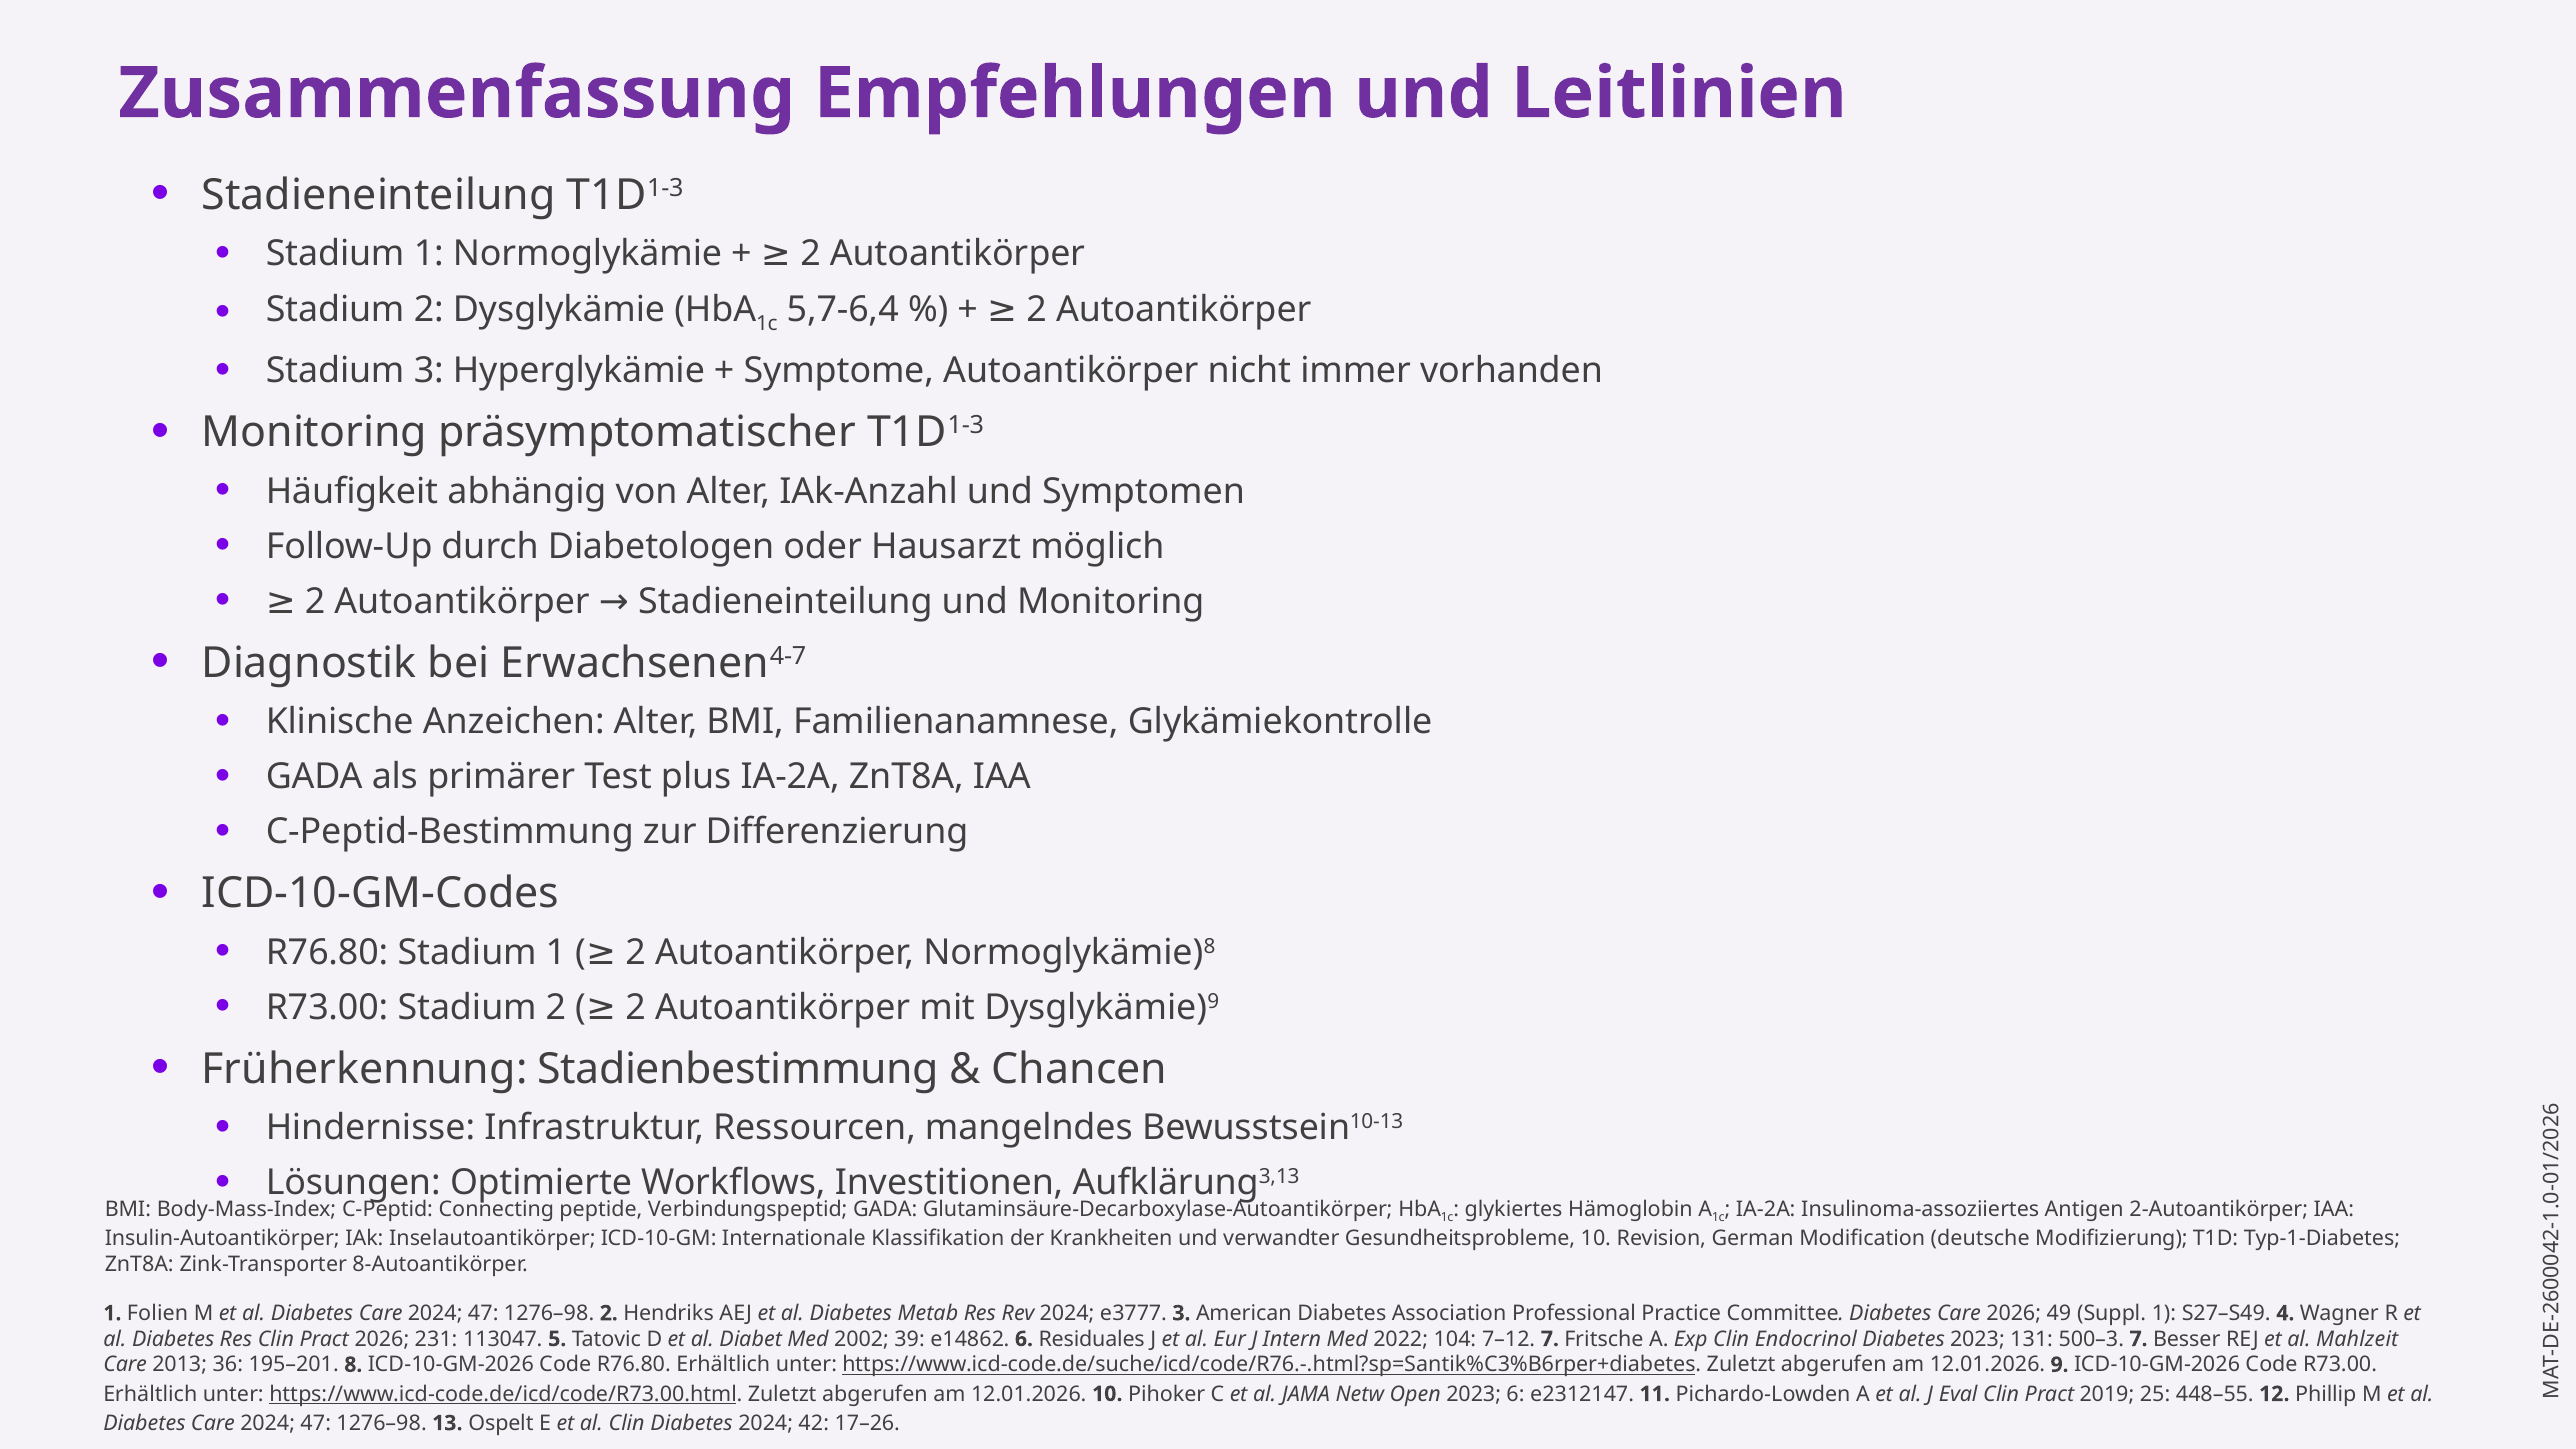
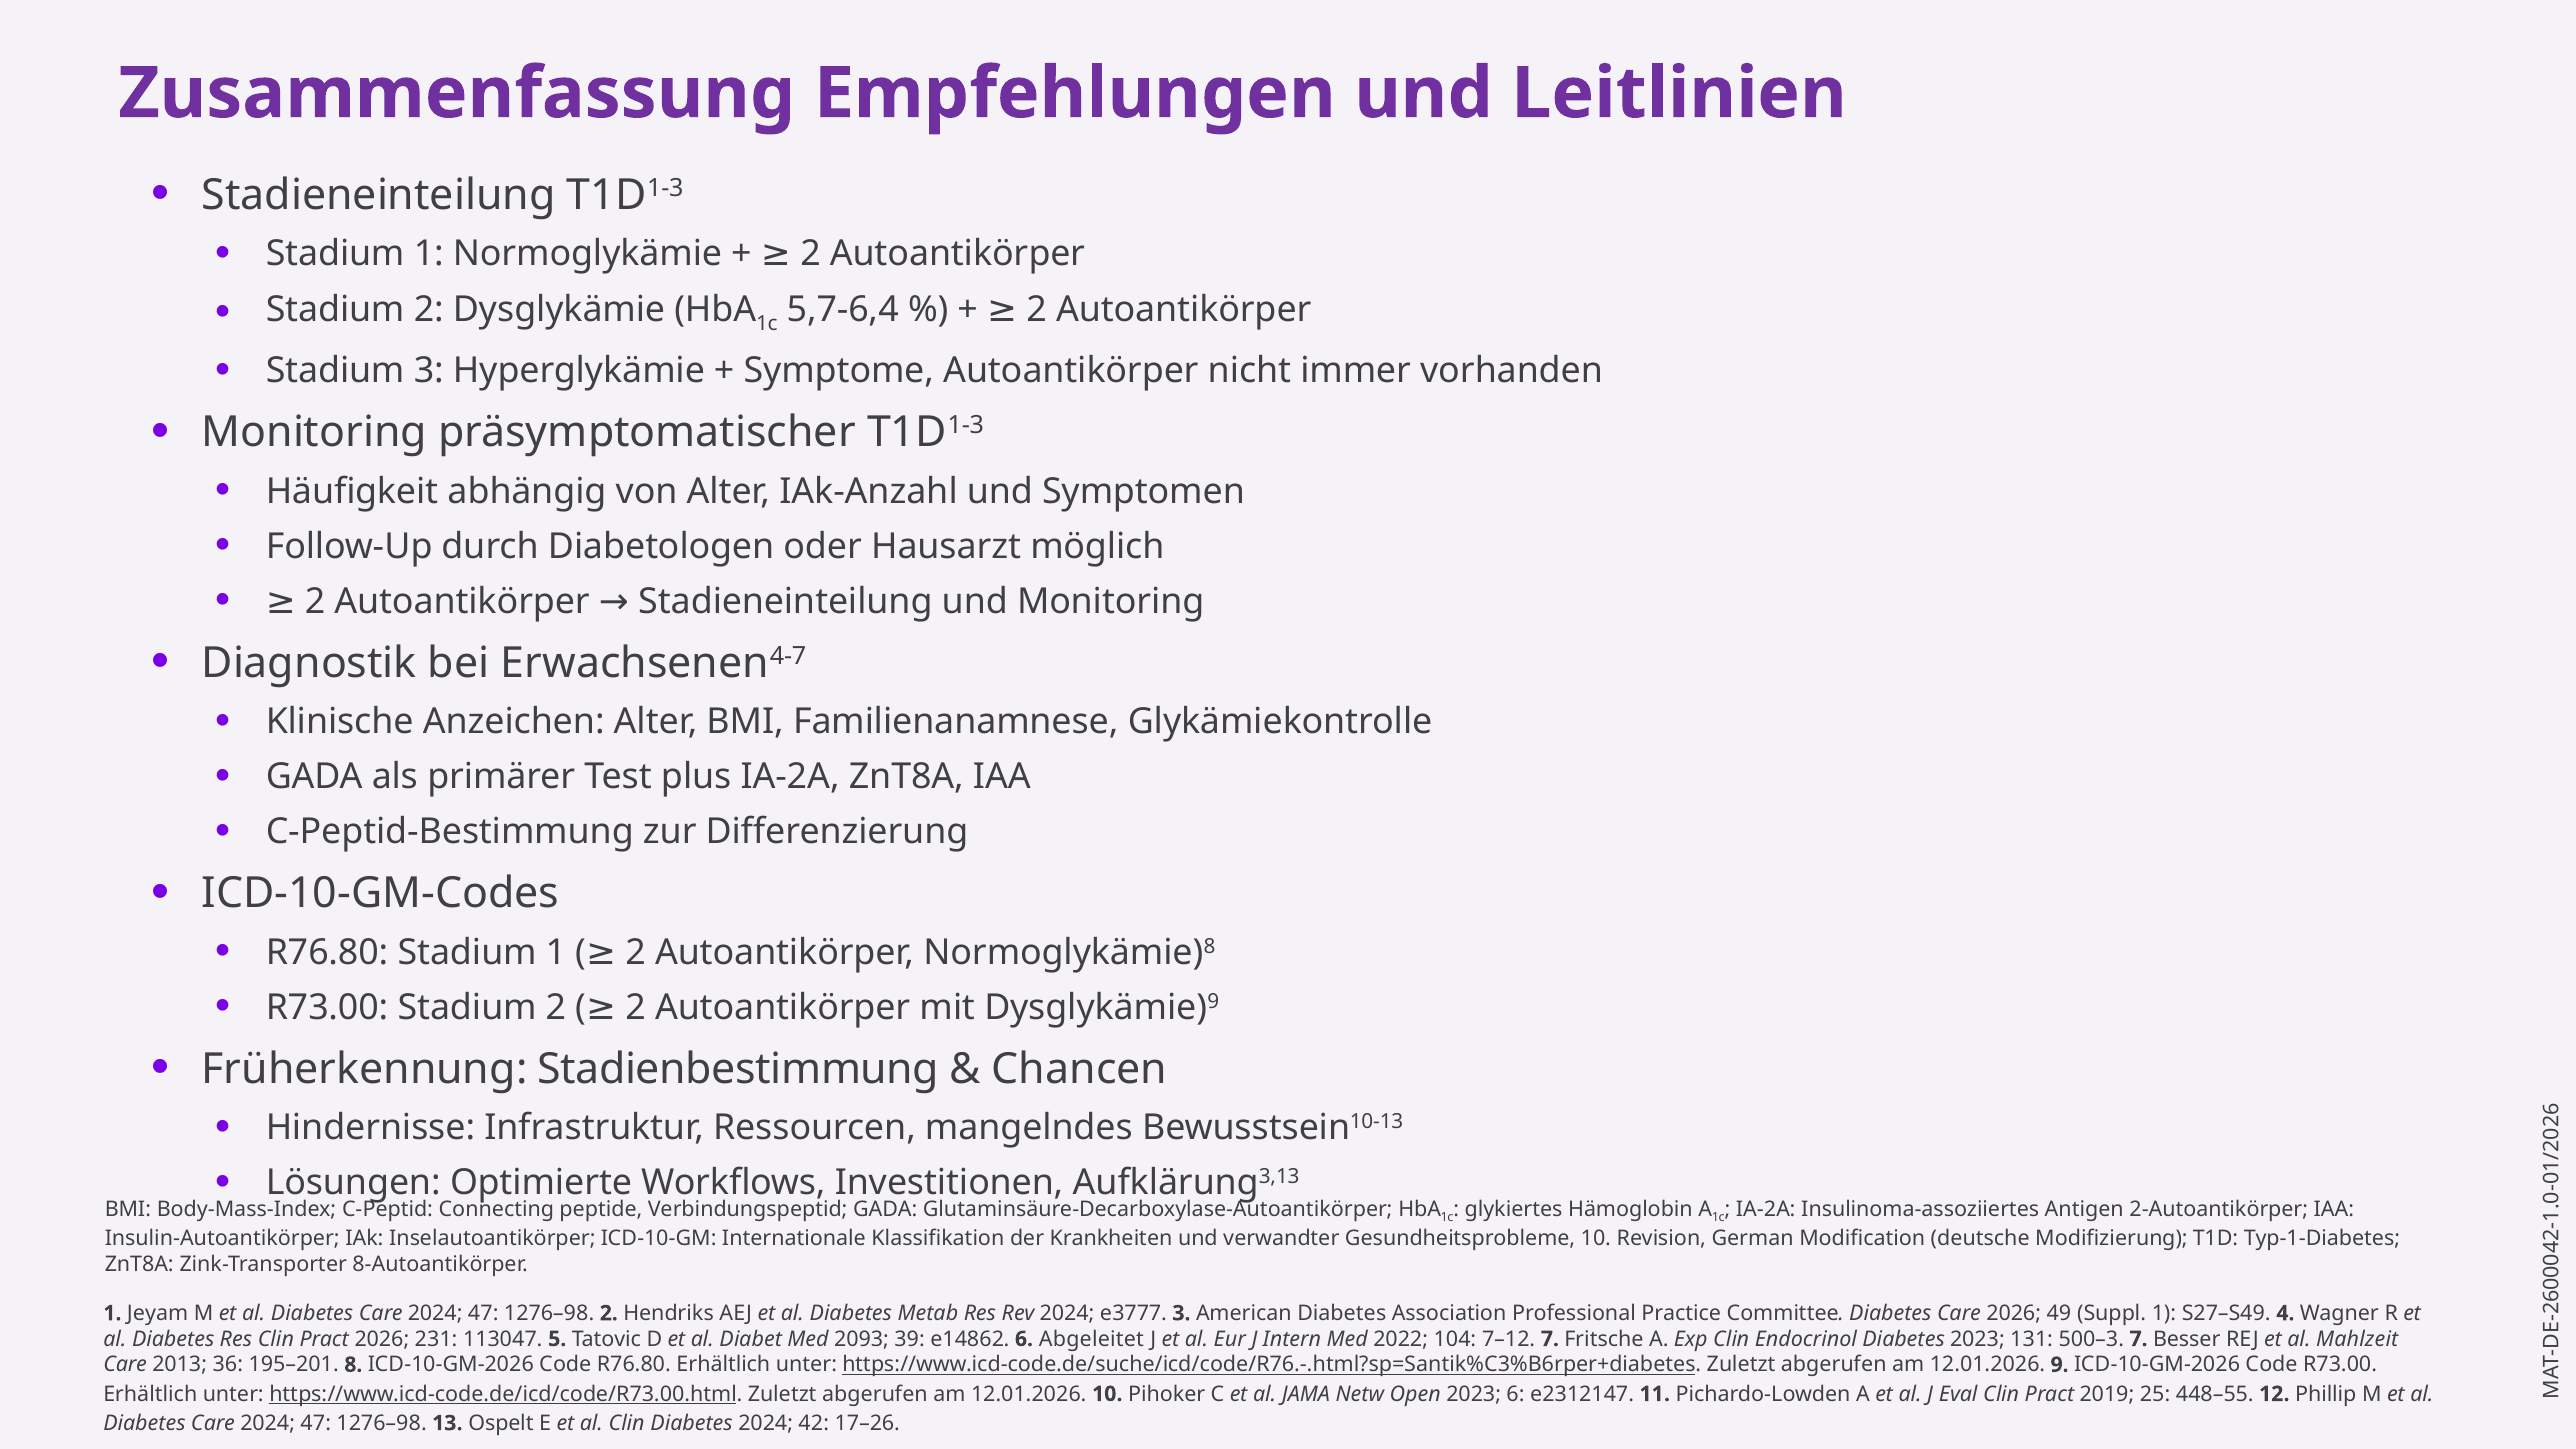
Folien: Folien -> Jeyam (158, 1313)
2002: 2002 -> 2093 (862, 1339)
Residuales: Residuales -> Abgeleitet (1091, 1339)
